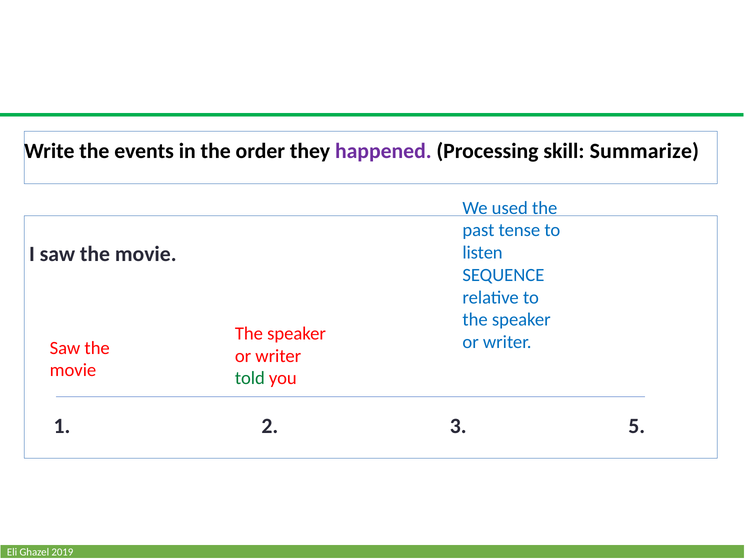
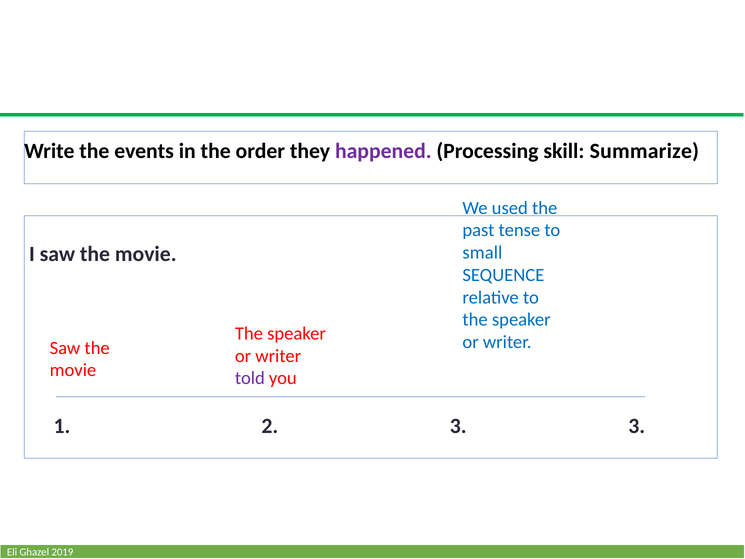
listen: listen -> small (482, 253)
told colour: green -> purple (250, 378)
3 5: 5 -> 3 (637, 426)
